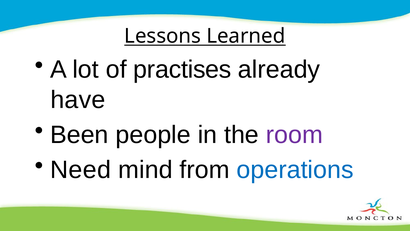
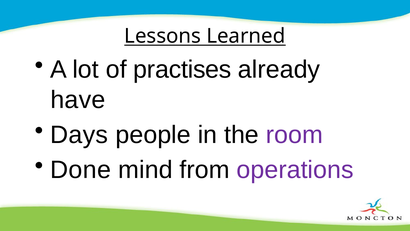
Been: Been -> Days (79, 135)
Need: Need -> Done (81, 170)
operations colour: blue -> purple (295, 170)
